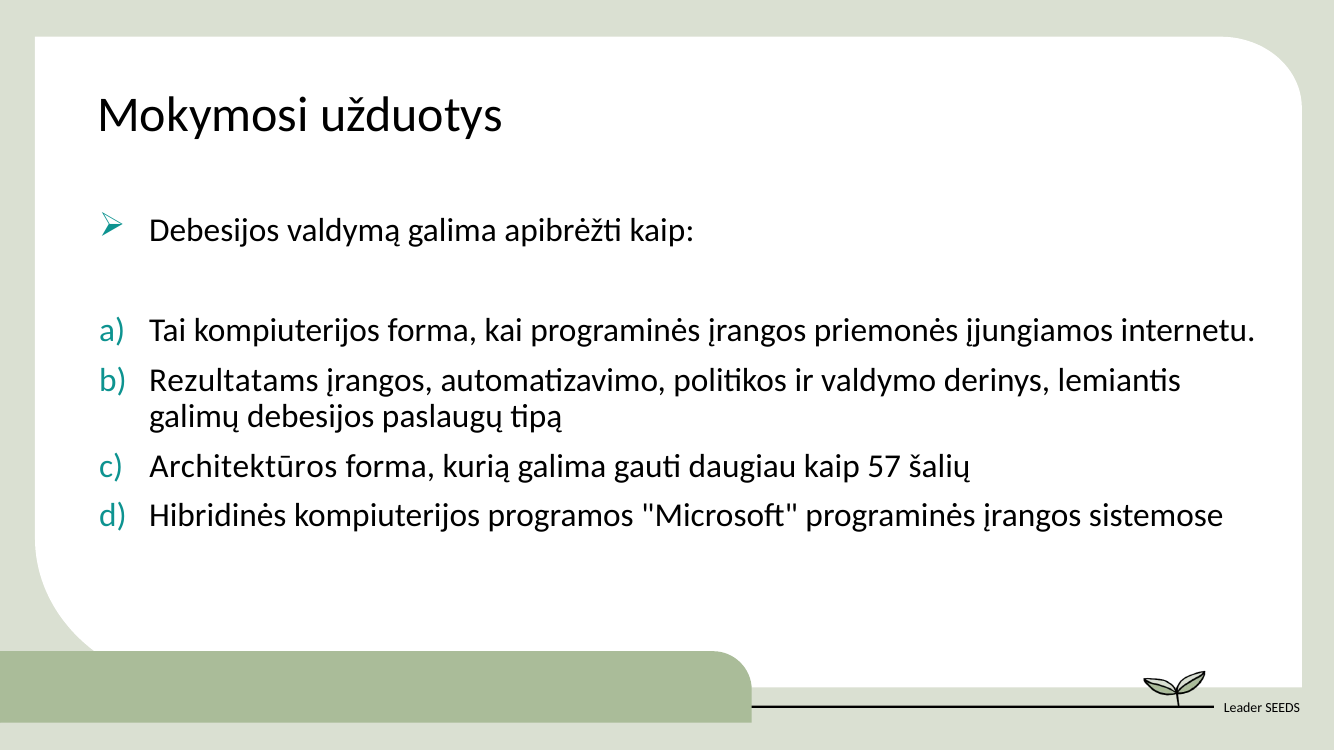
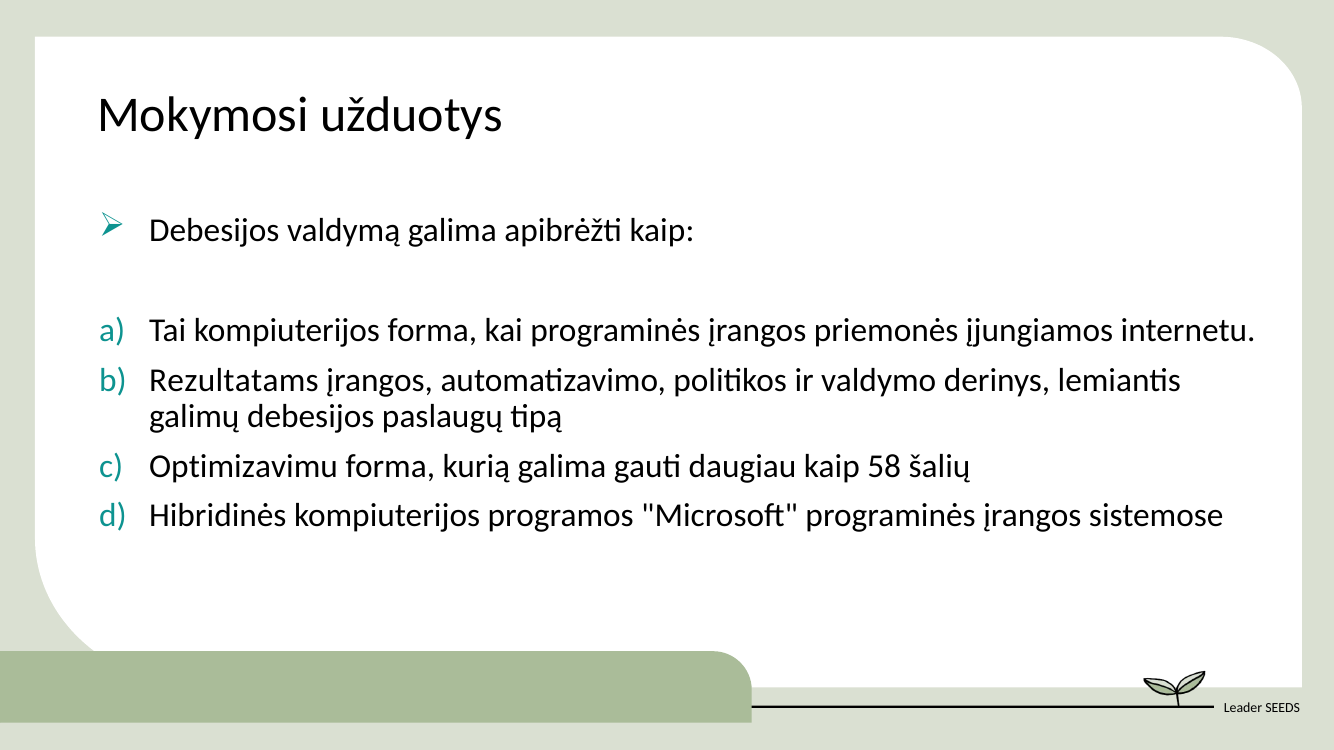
Architektūros: Architektūros -> Optimizavimu (244, 466)
57: 57 -> 58 (884, 466)
